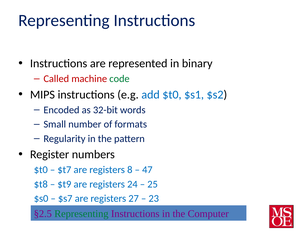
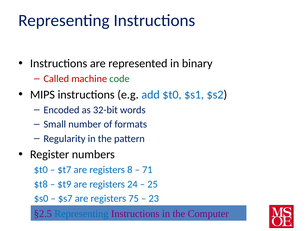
47: 47 -> 71 (147, 170)
27: 27 -> 75 (134, 199)
Representing colour: green -> blue (81, 214)
